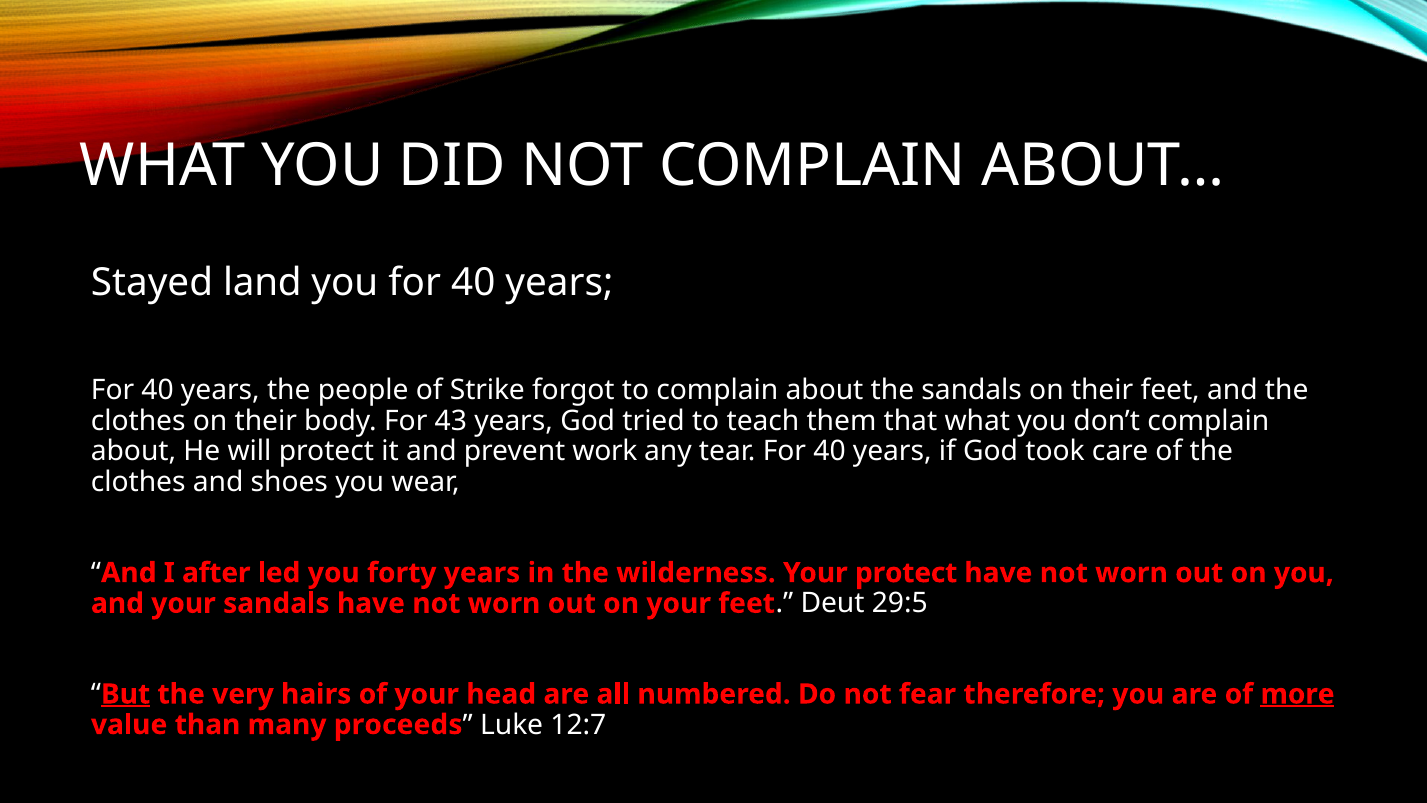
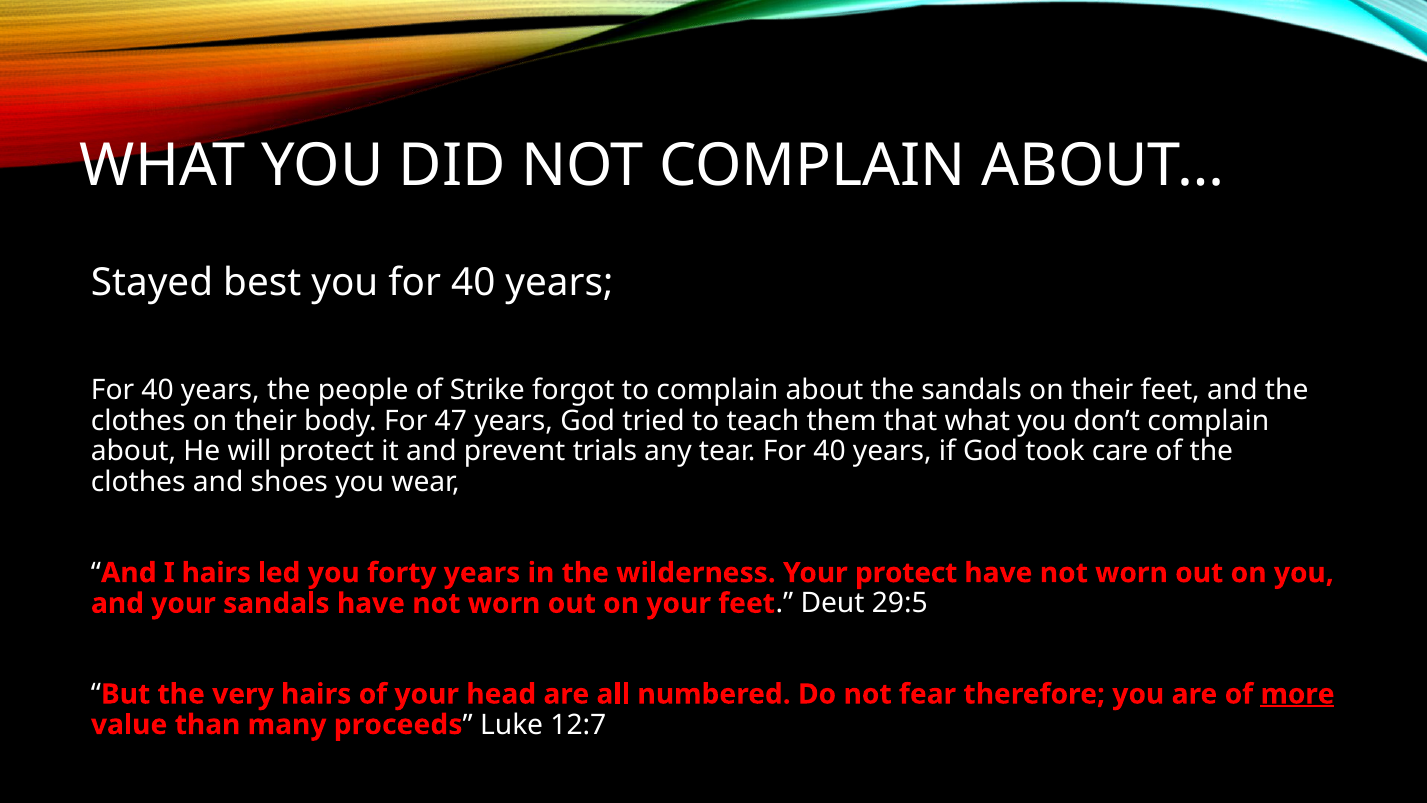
land: land -> best (262, 283)
43: 43 -> 47 (451, 421)
work: work -> trials (605, 451)
I after: after -> hairs (216, 573)
But underline: present -> none (126, 694)
